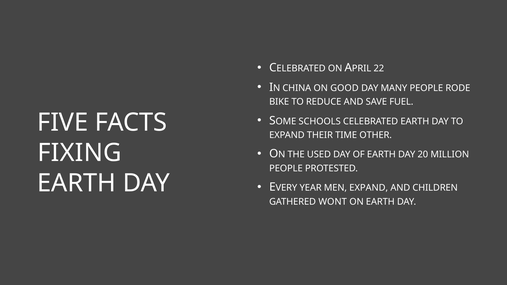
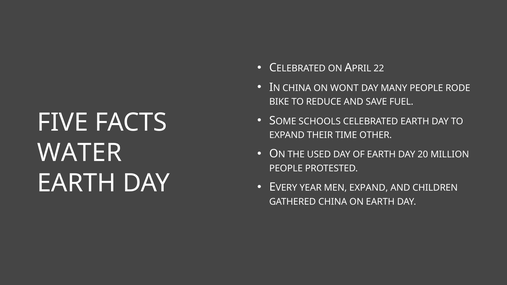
GOOD: GOOD -> WONT (344, 88)
FIXING: FIXING -> WATER (80, 153)
GATHERED WONT: WONT -> CHINA (333, 202)
